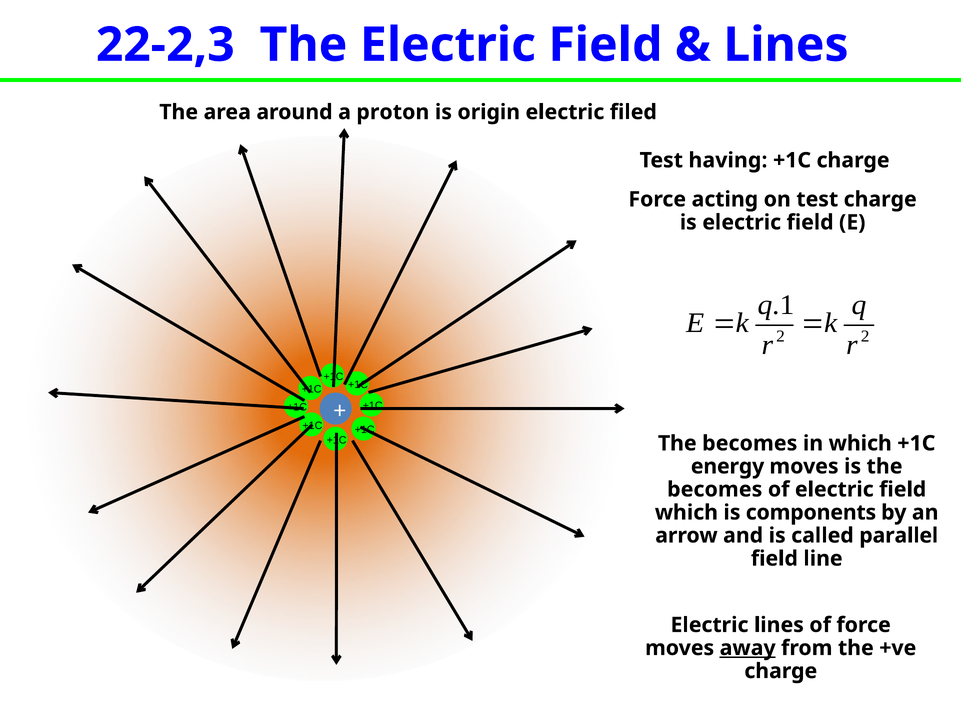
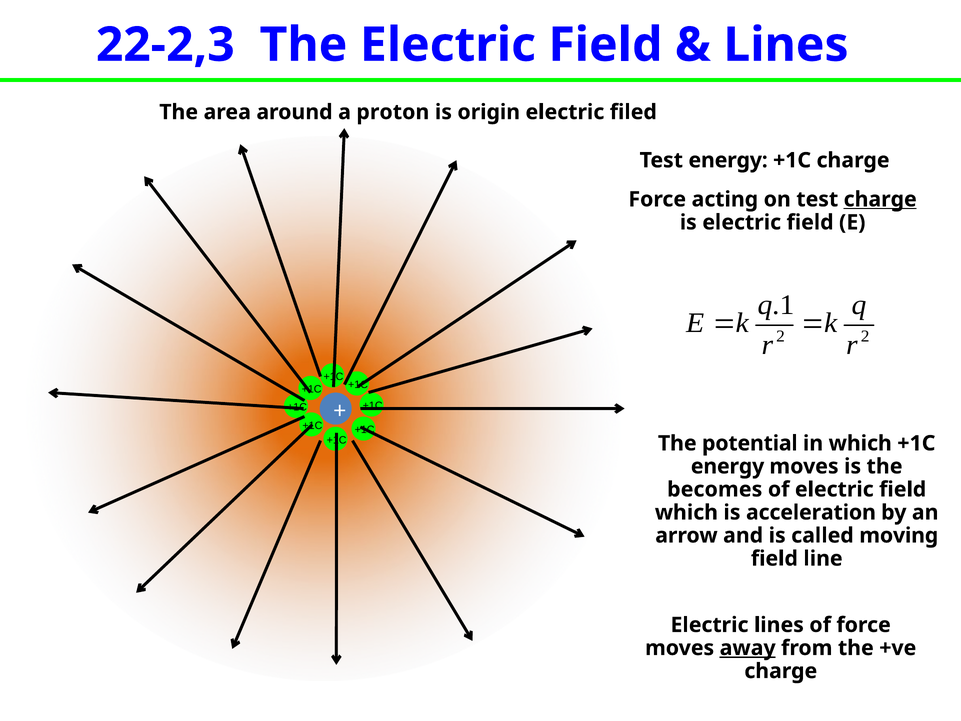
Test having: having -> energy (728, 160)
charge underline: none -> present (880, 199)
becomes: becomes -> potential (750, 443)
components: components -> acceleration (811, 512)
parallel: parallel -> moving (899, 535)
